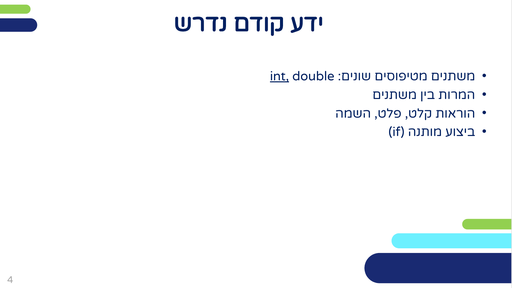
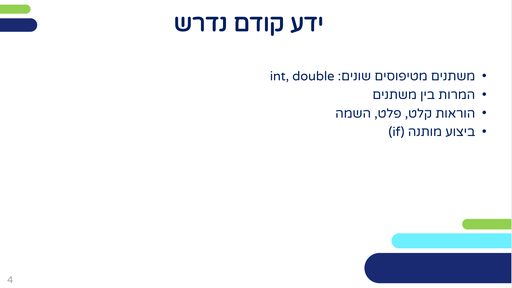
int underline: present -> none (279, 76)
